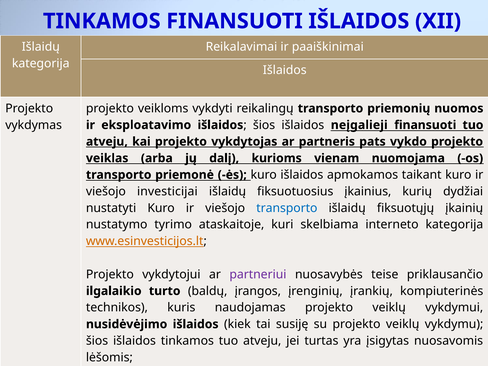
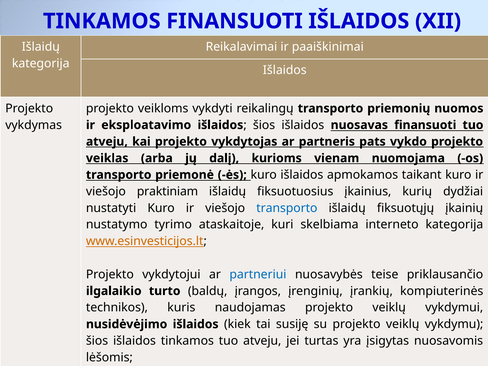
neįgalieji: neįgalieji -> nuosavas (359, 125)
investicijai: investicijai -> praktiniam (167, 191)
partneriui colour: purple -> blue (258, 274)
